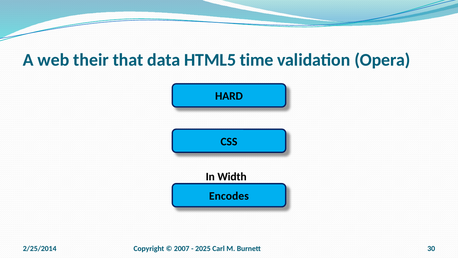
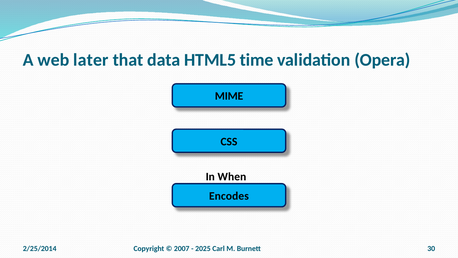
their: their -> later (91, 60)
HARD: HARD -> MIME (229, 96)
Width: Width -> When (232, 176)
